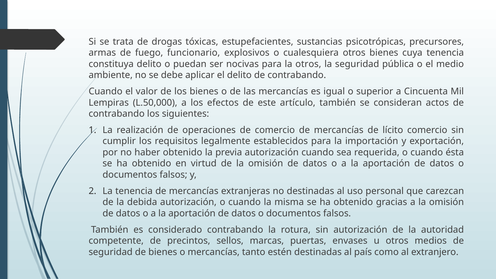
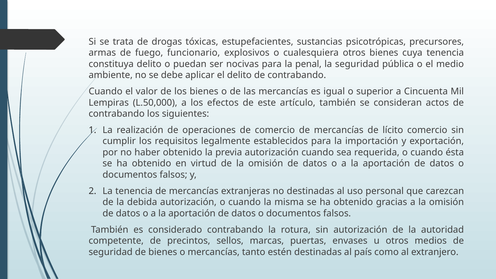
la otros: otros -> penal (308, 64)
